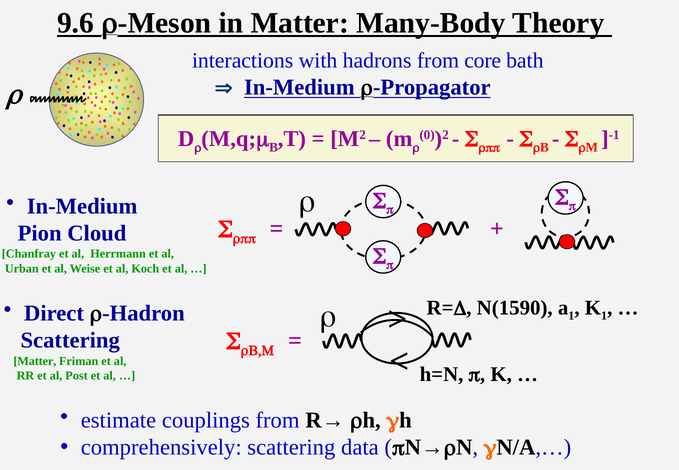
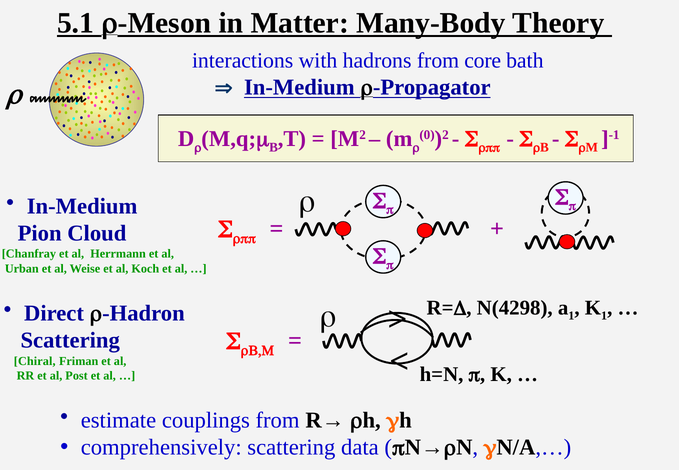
9.6: 9.6 -> 5.1 (76, 23)
N(1590: N(1590 -> N(4298 (515, 308)
Matter: Matter -> Chiral (35, 361)
